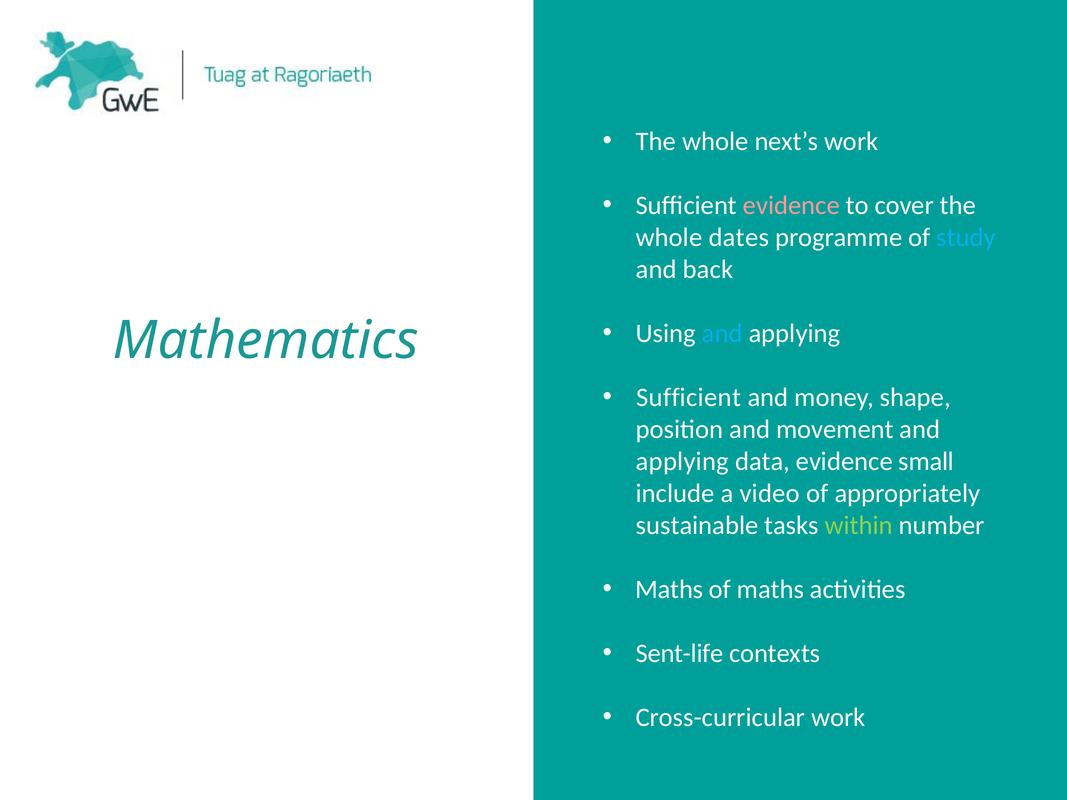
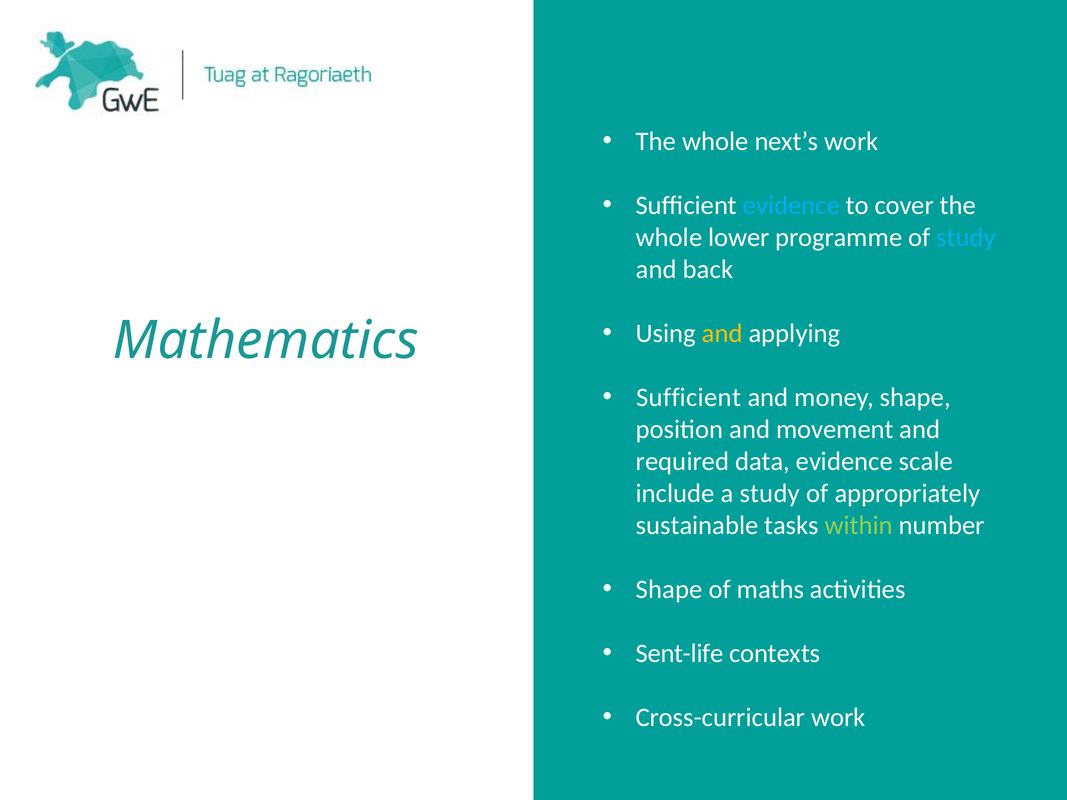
evidence colour: pink -> light blue (791, 206)
dates: dates -> lower (739, 238)
and colour: light blue -> yellow (722, 334)
applying: applying -> required (683, 462)
small: small -> scale (926, 462)
a video: video -> study (770, 494)
Maths: Maths -> Shape (669, 590)
